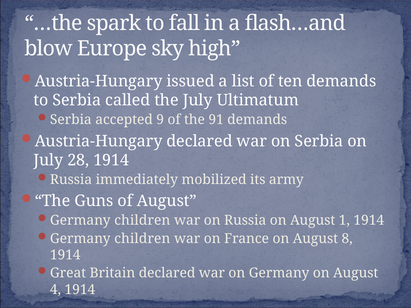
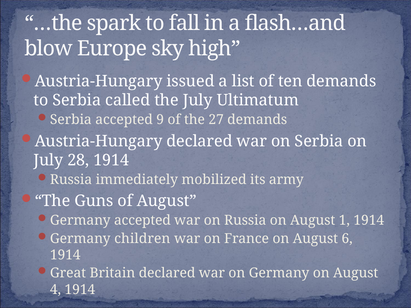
91: 91 -> 27 (216, 120)
children: children -> accepted (142, 221)
8: 8 -> 6 (347, 239)
